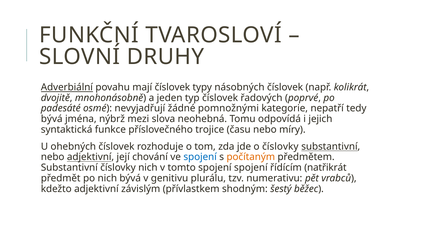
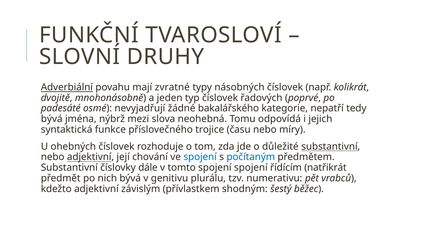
mají číslovek: číslovek -> zvratné (172, 87)
pomnožnými: pomnožnými -> bakalářského (228, 109)
o číslovky: číslovky -> důležité (280, 147)
počítaným colour: orange -> blue (251, 157)
číslovky nich: nich -> dále (148, 168)
